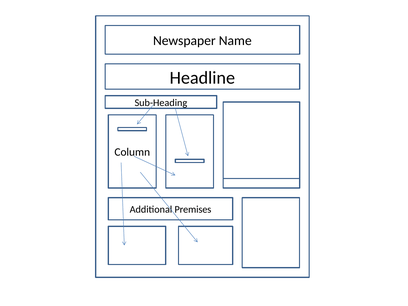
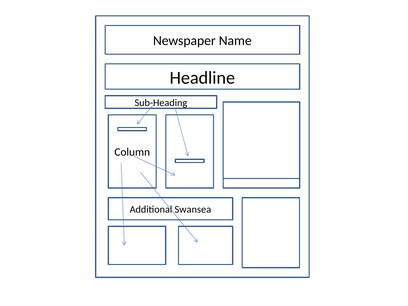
Premises: Premises -> Swansea (193, 209)
